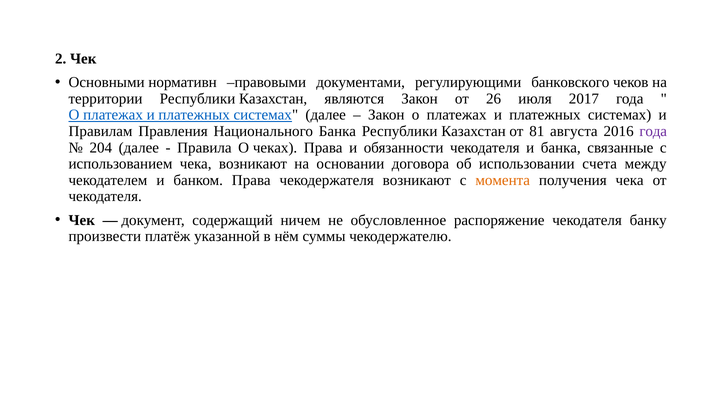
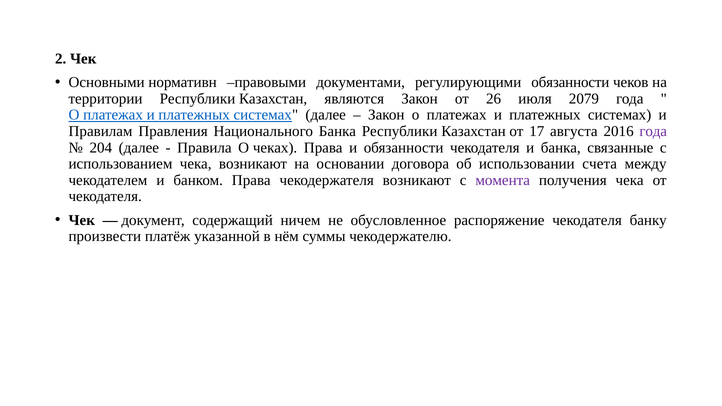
регулирующими банковского: банковского -> обязанности (570, 83)
2017: 2017 -> 2079 (584, 99)
81: 81 -> 17 (537, 131)
момента colour: orange -> purple (503, 180)
